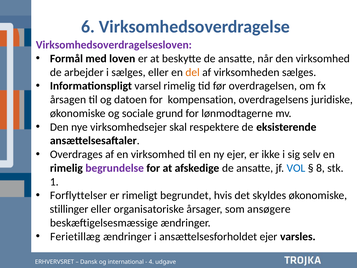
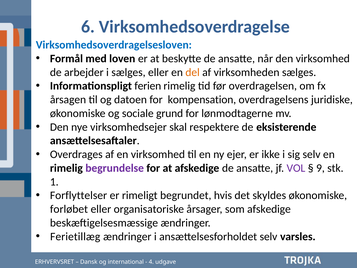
Virksomhedsoverdragelsesloven colour: purple -> blue (114, 45)
varsel: varsel -> ferien (148, 86)
VOL colour: blue -> purple (296, 168)
8: 8 -> 9 (320, 168)
stillinger: stillinger -> forløbet (69, 209)
som ansøgere: ansøgere -> afskedige (269, 209)
ansættelsesforholdet ejer: ejer -> selv (268, 236)
